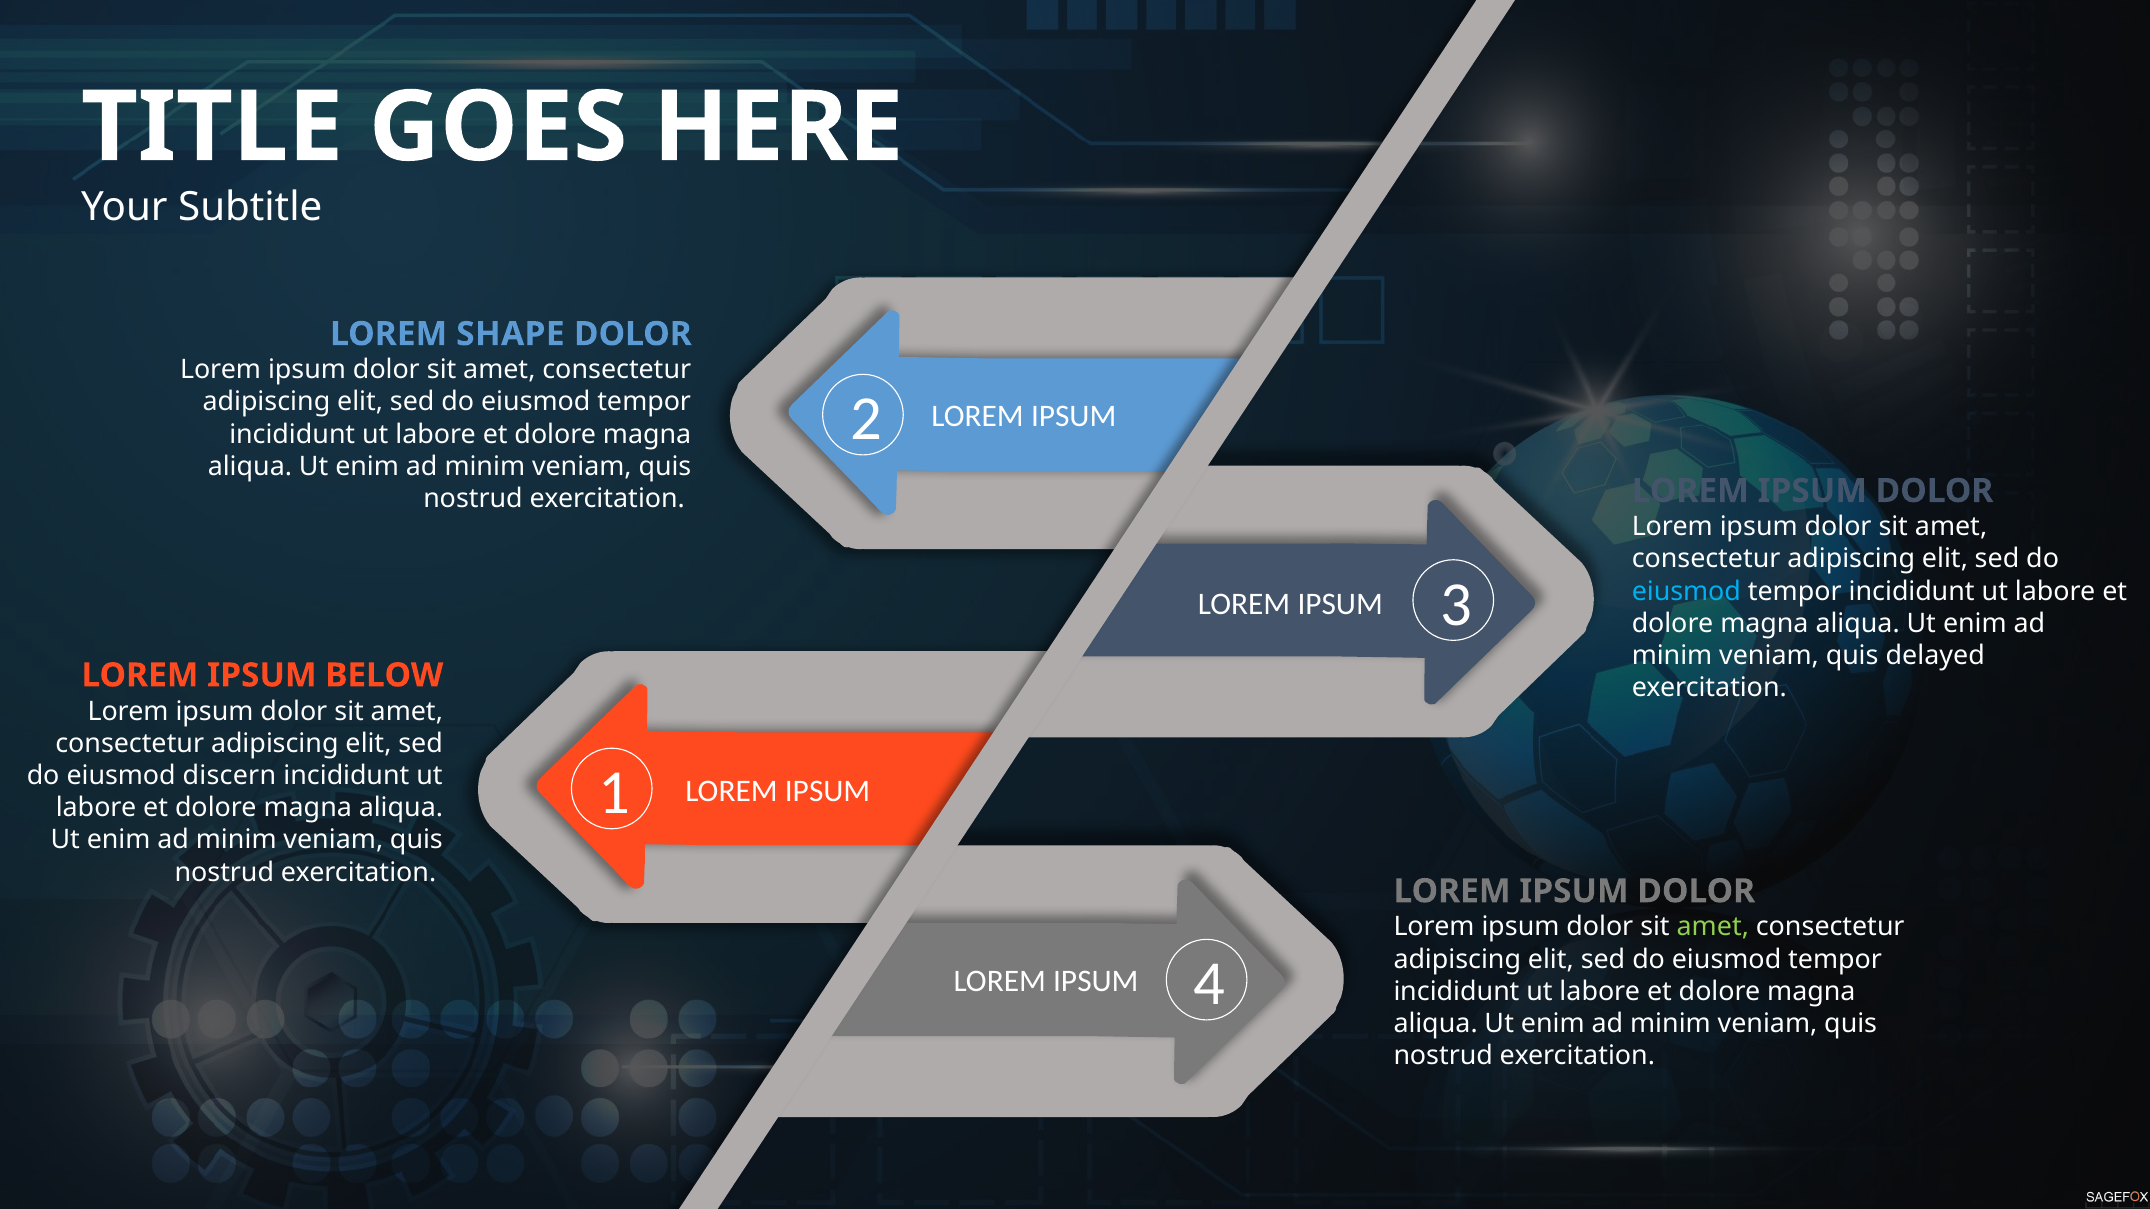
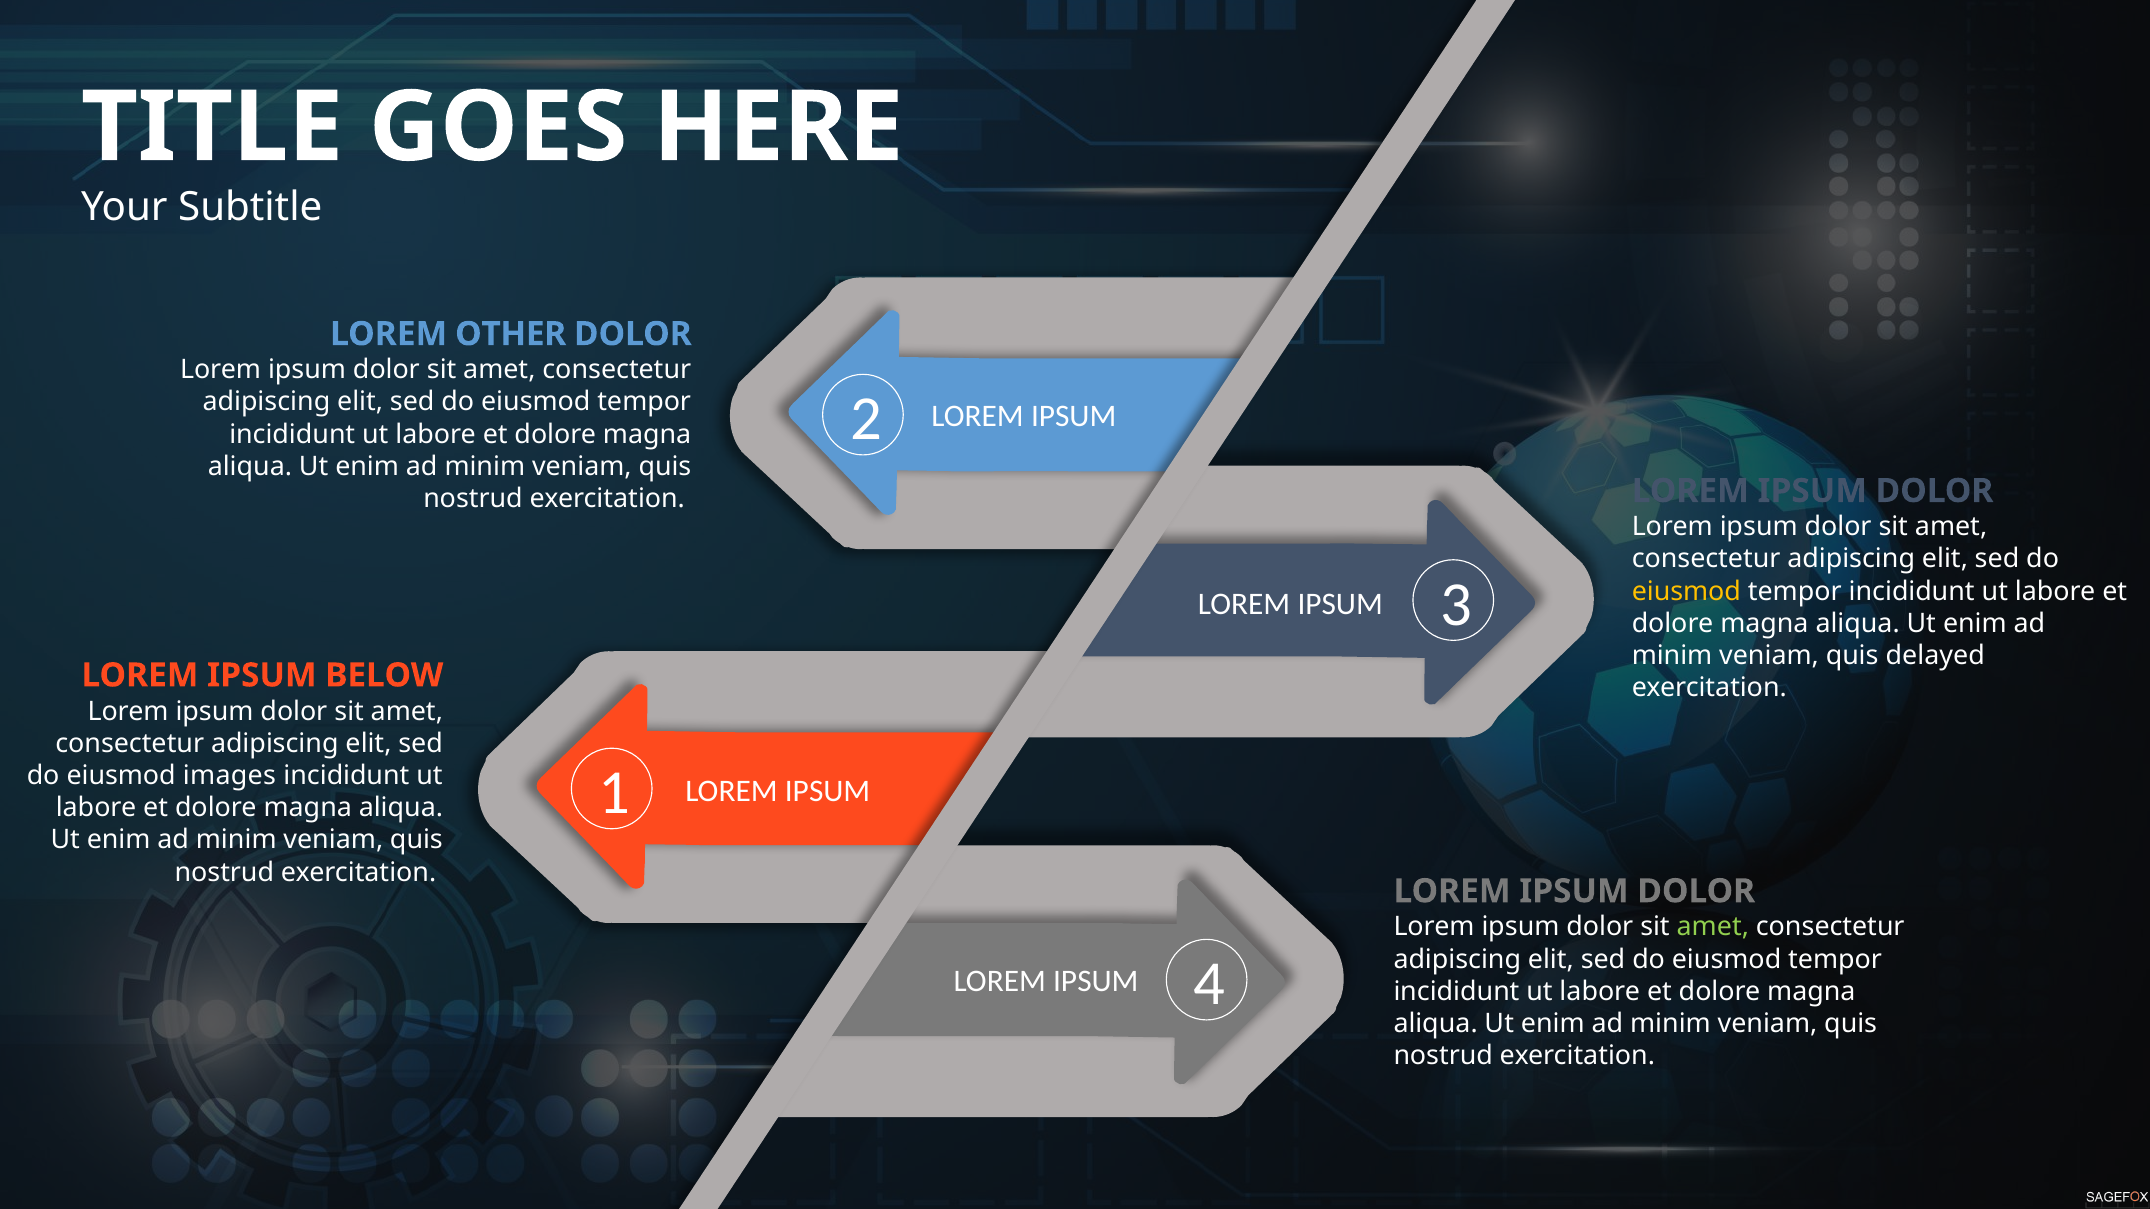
SHAPE: SHAPE -> OTHER (511, 334)
eiusmod colour: light blue -> yellow (1686, 591)
discern: discern -> images (229, 776)
